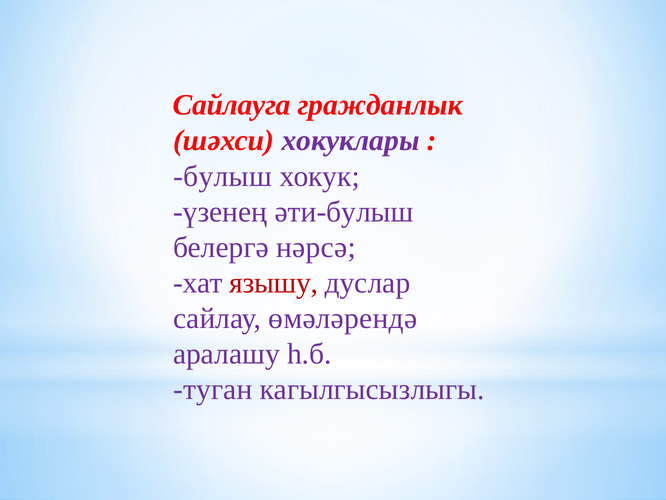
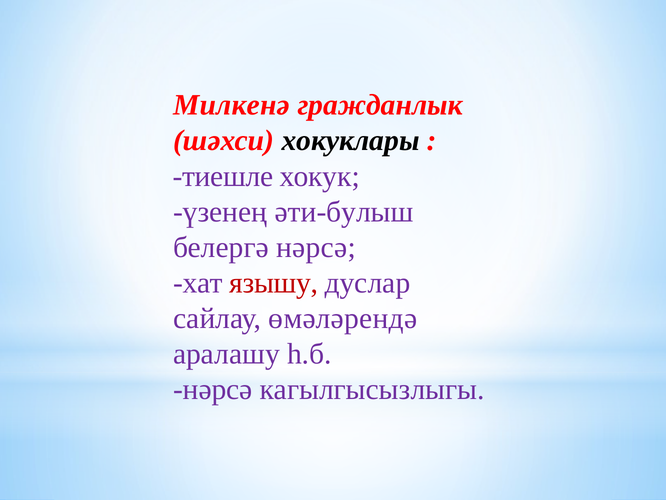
Сайлауга: Сайлауга -> Милкенә (231, 105)
хокуклары colour: purple -> black (351, 141)
булыш: булыш -> тиешле (223, 176)
туган: туган -> нәрсә (213, 389)
